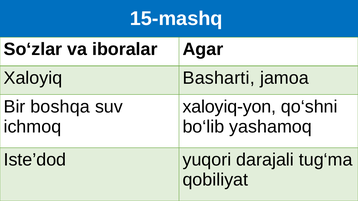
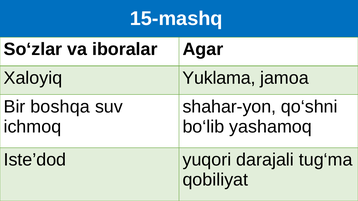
Basharti: Basharti -> Yuklama (219, 78)
xaloyiq-yon: xaloyiq-yon -> shahar-yon (229, 107)
